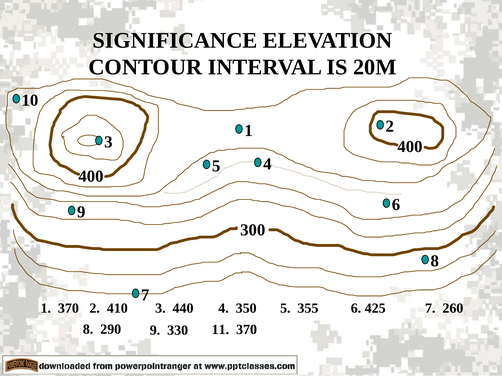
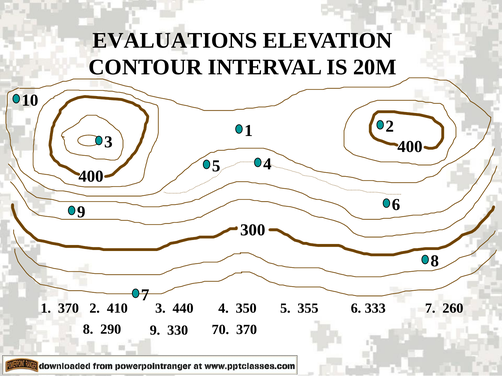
SIGNIFICANCE: SIGNIFICANCE -> EVALUATIONS (175, 40)
425: 425 -> 333 (375, 309)
11: 11 -> 70 (220, 330)
